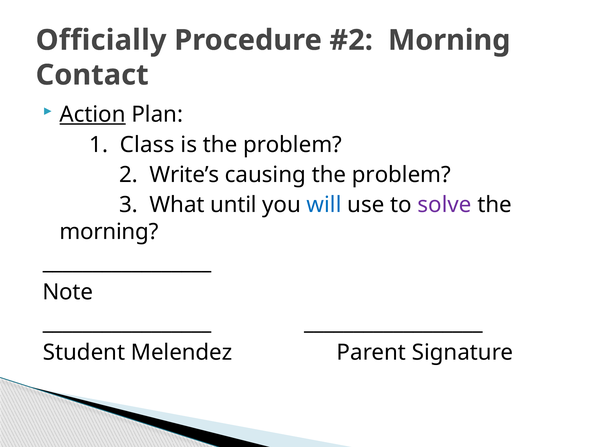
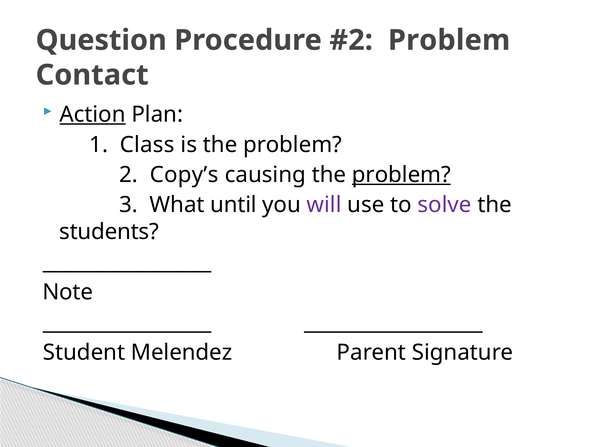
Officially: Officially -> Question (101, 40)
Morning: Morning -> Problem (449, 40)
Write’s: Write’s -> Copy’s (184, 175)
problem underline: none -> present (401, 175)
will colour: blue -> purple (324, 205)
morning: morning -> students (109, 232)
